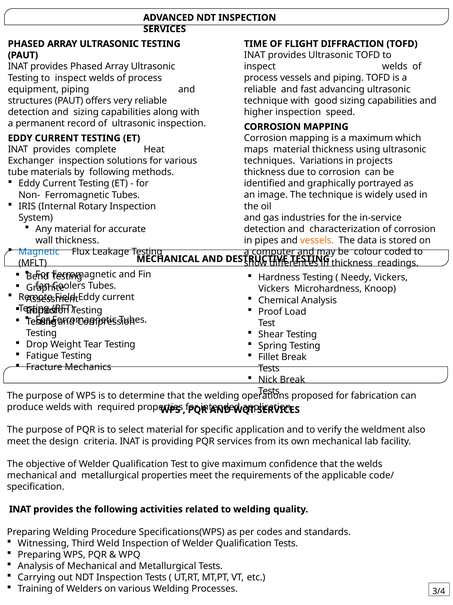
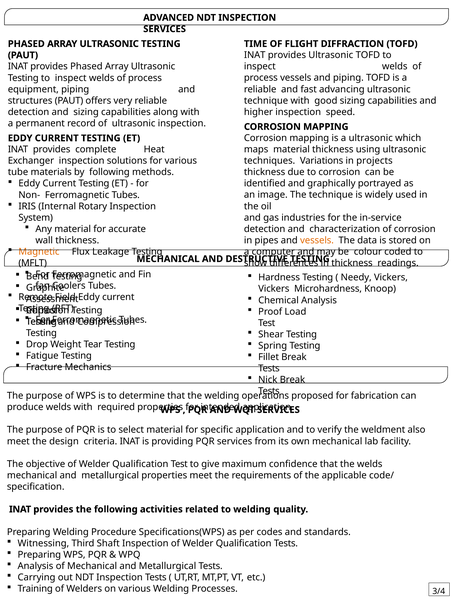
a maximum: maximum -> ultrasonic (371, 138)
Magnetic colour: blue -> orange (39, 251)
Weld: Weld -> Shaft (108, 542)
